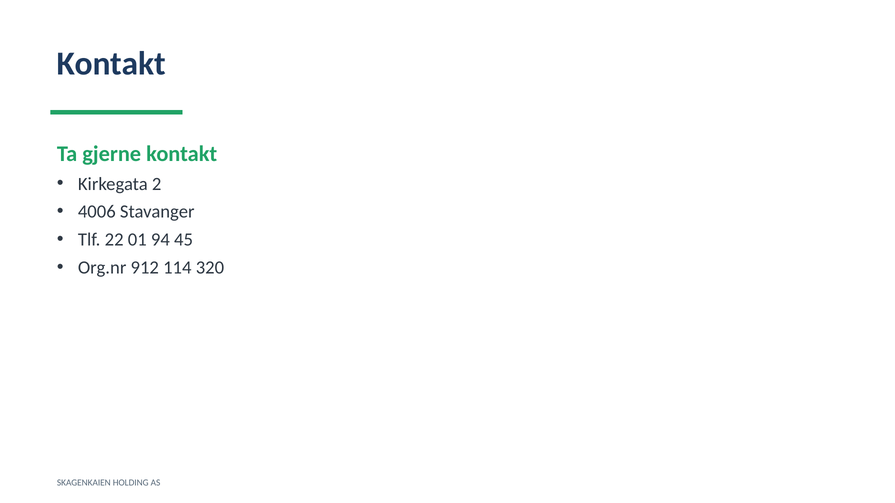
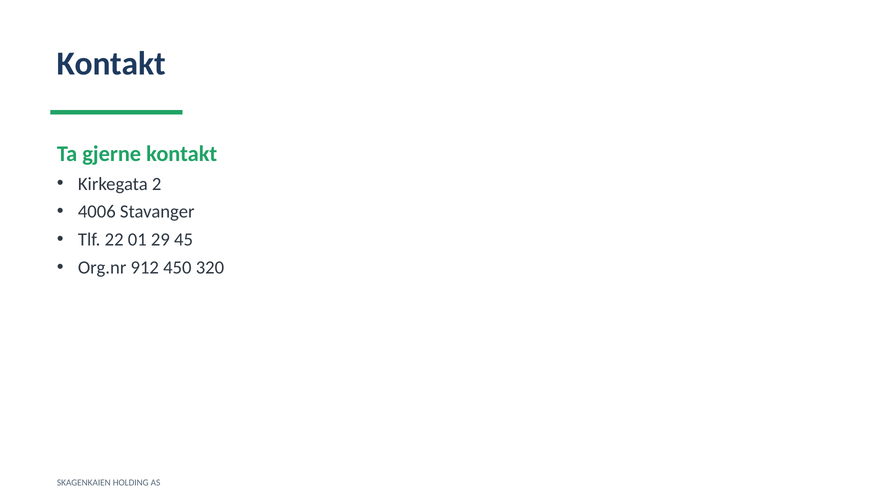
94: 94 -> 29 (160, 240)
114: 114 -> 450 (177, 268)
